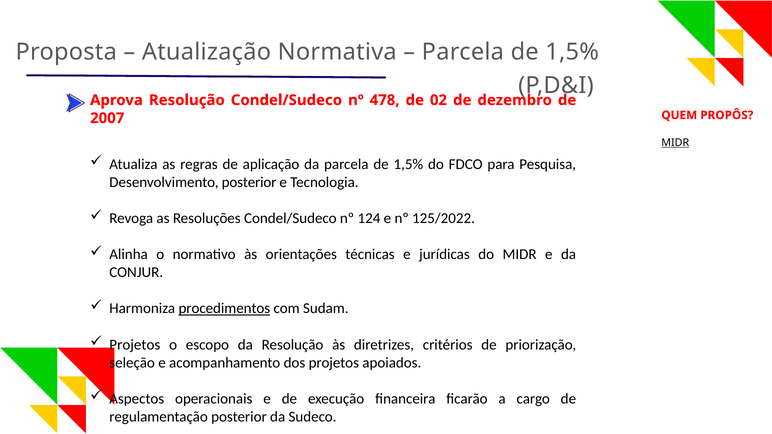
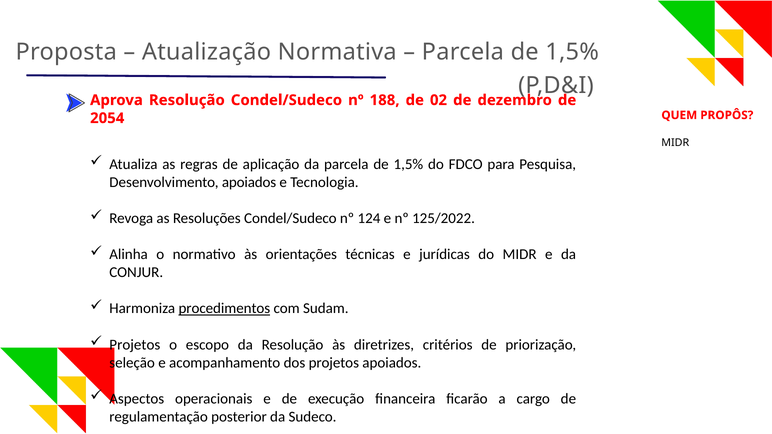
478: 478 -> 188 (385, 100)
2007: 2007 -> 2054 (107, 118)
MIDR underline: present -> none (675, 143)
Desenvolvimento posterior: posterior -> apoiados (249, 183)
